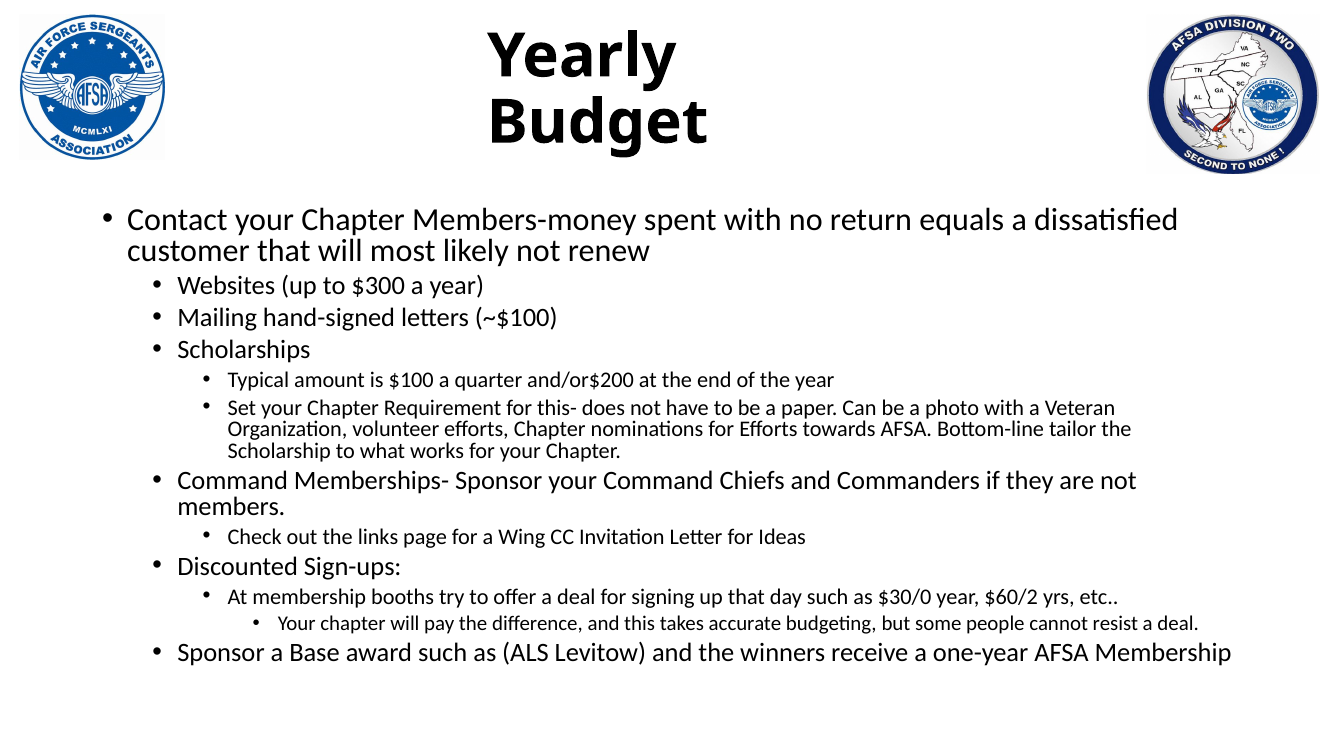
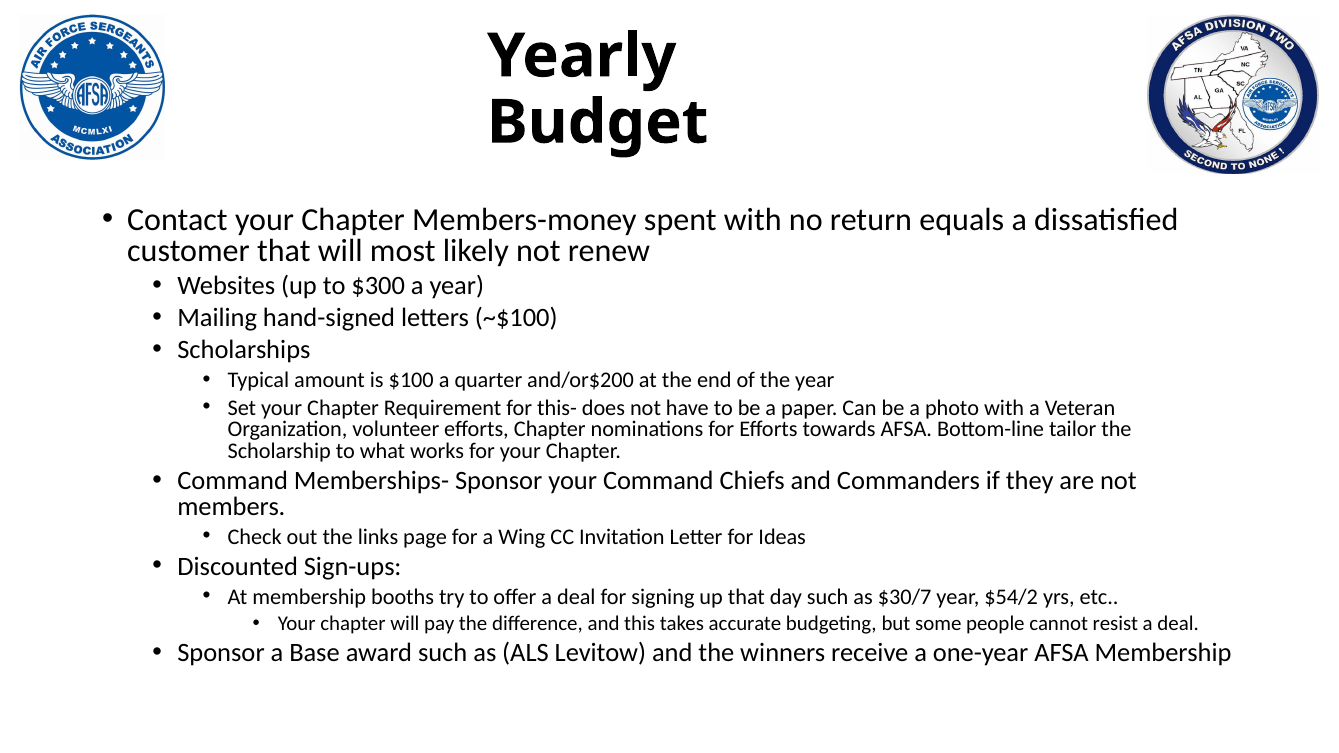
$30/0: $30/0 -> $30/7 (905, 597)
$60/2: $60/2 -> $54/2 (1011, 597)
